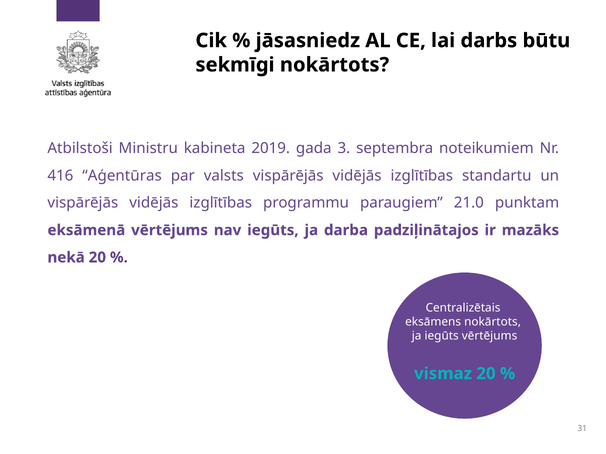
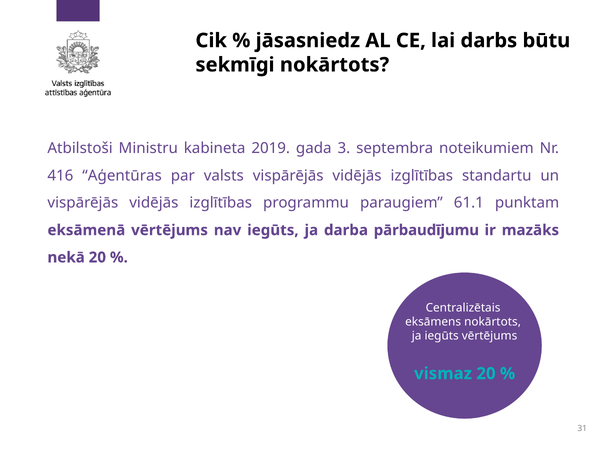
21.0: 21.0 -> 61.1 (469, 203)
padziļinātajos: padziļinātajos -> pārbaudījumu (426, 230)
